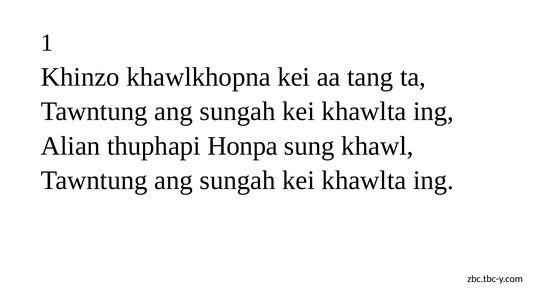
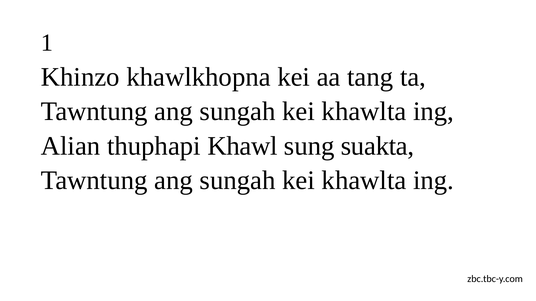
Honpa: Honpa -> Khawl (243, 146)
khawl: khawl -> suakta (378, 146)
